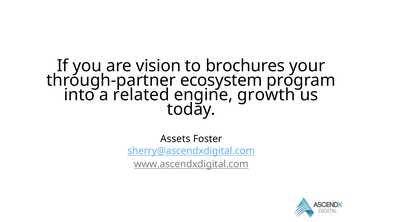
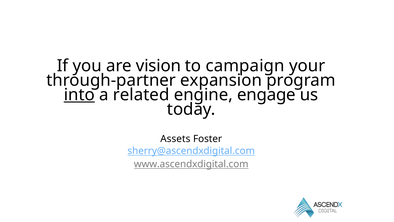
brochures: brochures -> campaign (245, 66)
ecosystem: ecosystem -> expansion (221, 80)
into underline: none -> present (79, 95)
growth: growth -> engage (266, 95)
